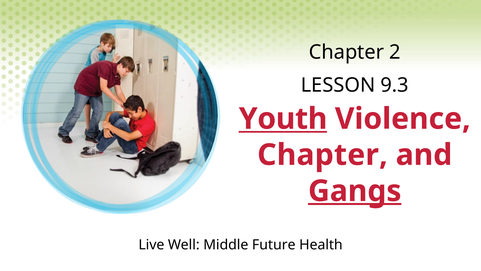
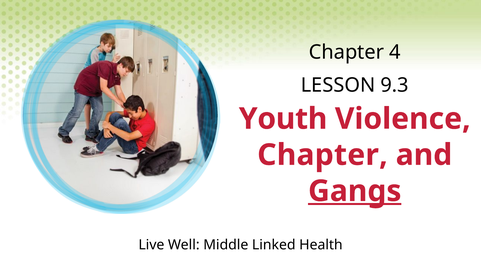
2: 2 -> 4 (395, 52)
Youth underline: present -> none (283, 119)
Future: Future -> Linked (274, 244)
